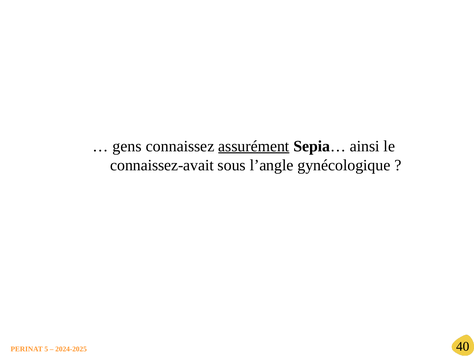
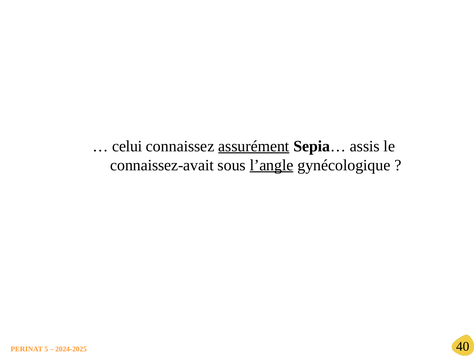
gens: gens -> celui (127, 146)
ainsi: ainsi -> assis (365, 146)
l’angle underline: none -> present (272, 165)
